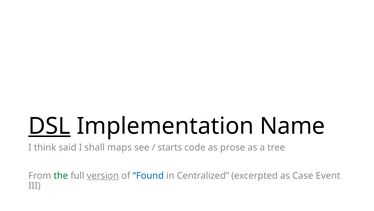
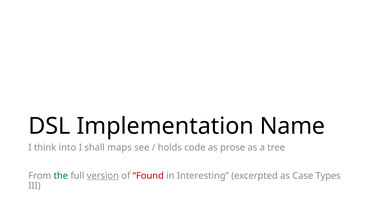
DSL underline: present -> none (49, 126)
said: said -> into (67, 147)
starts: starts -> holds (170, 147)
Found colour: blue -> red (148, 175)
Centralized: Centralized -> Interesting (203, 175)
Event: Event -> Types (328, 175)
